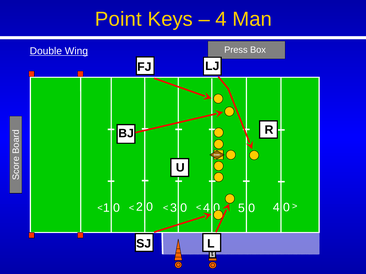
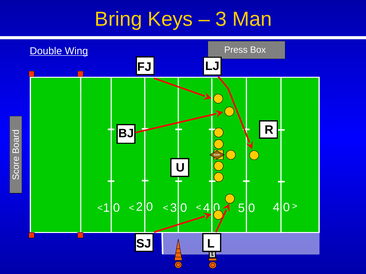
Point: Point -> Bring (118, 19)
4: 4 -> 3 (221, 19)
